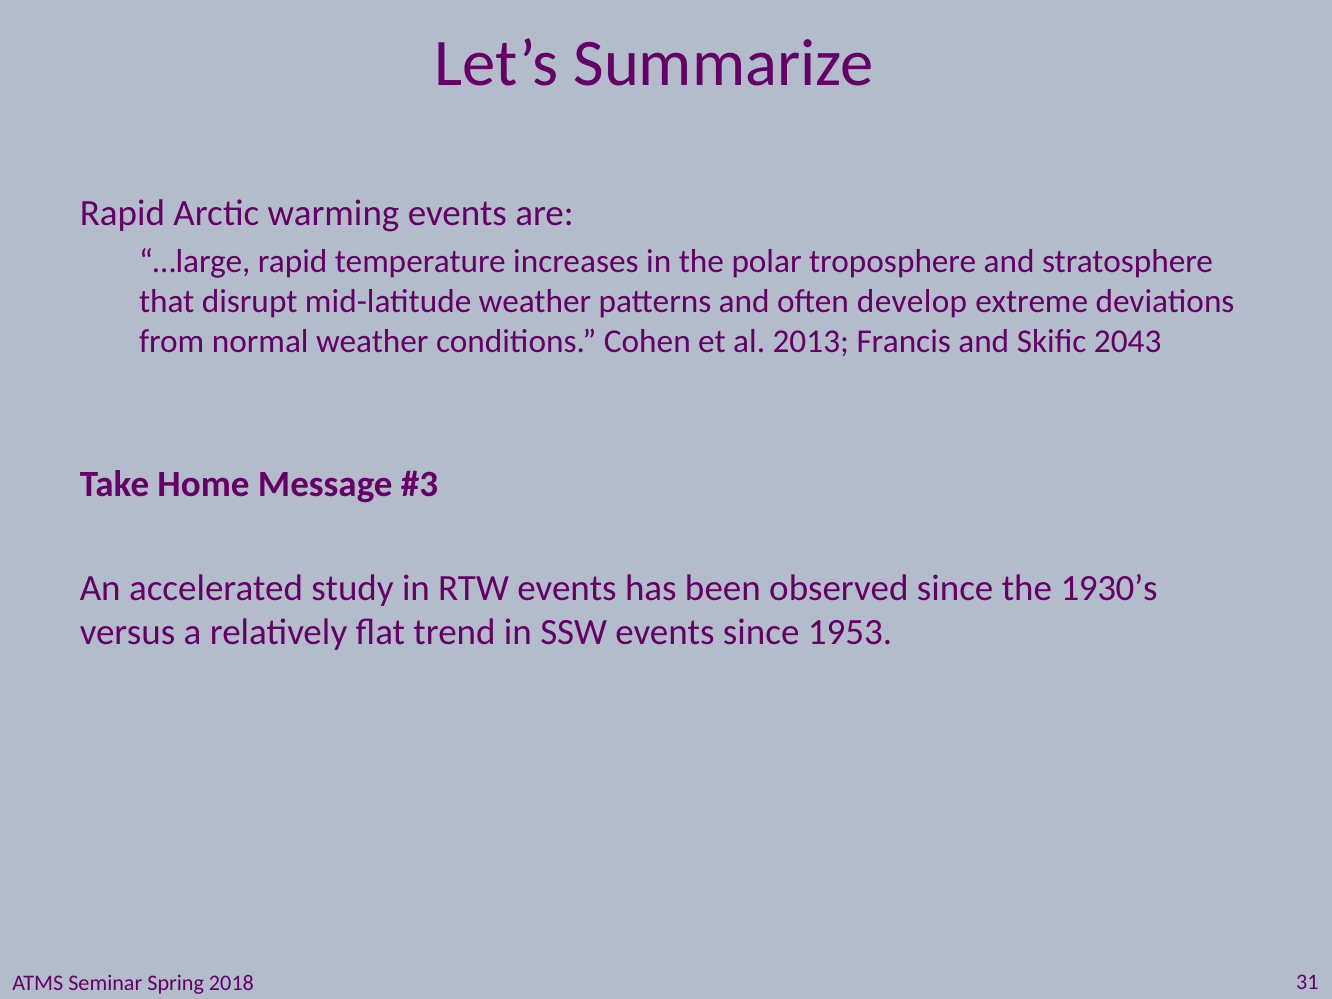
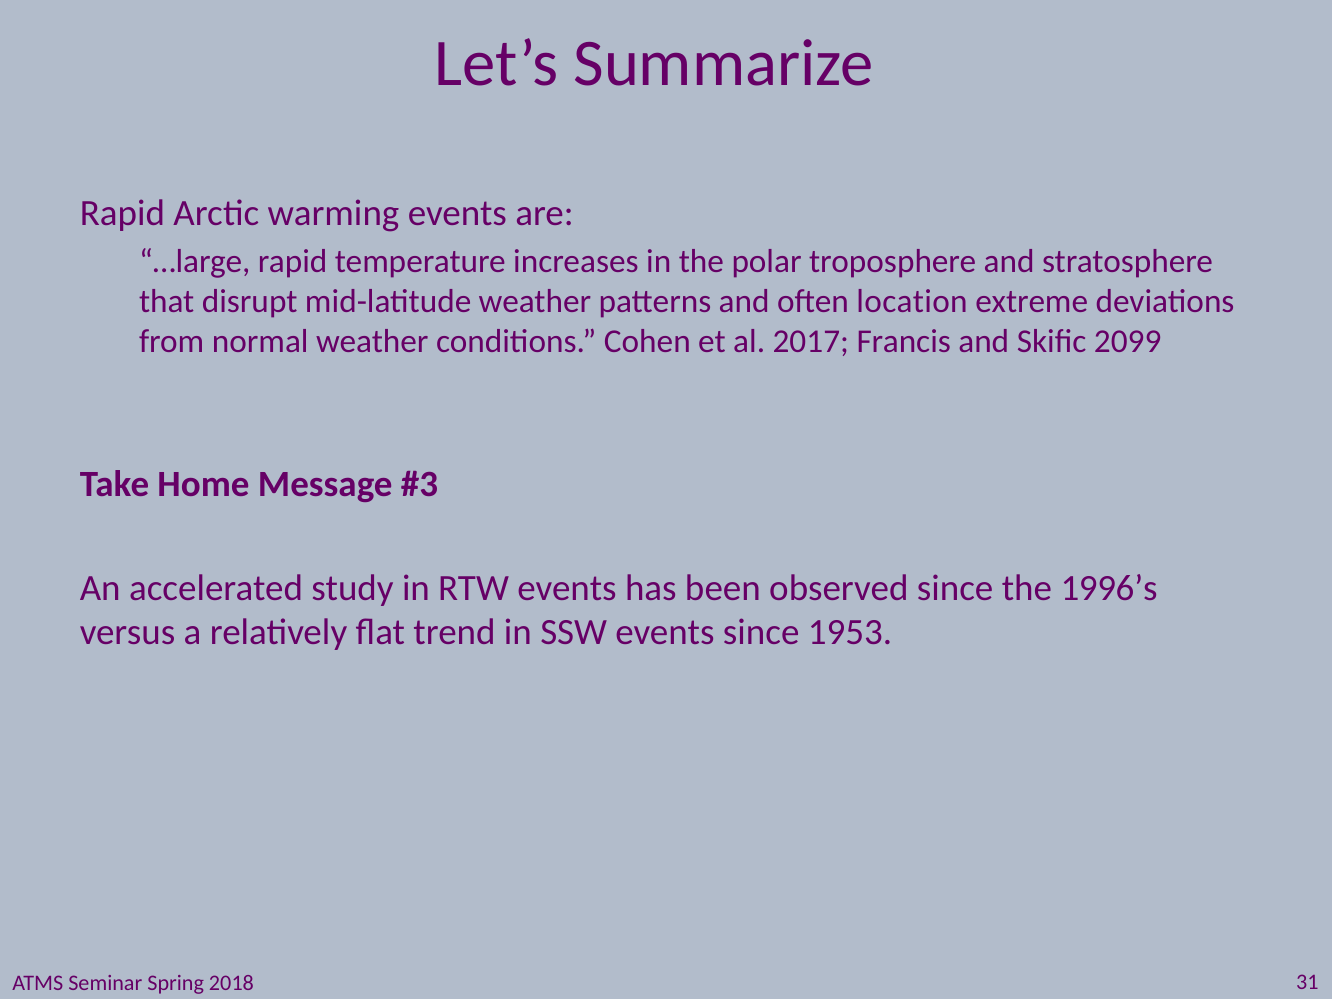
develop: develop -> location (912, 301)
2013: 2013 -> 2017 (811, 341)
2043: 2043 -> 2099 (1128, 341)
1930’s: 1930’s -> 1996’s (1109, 588)
